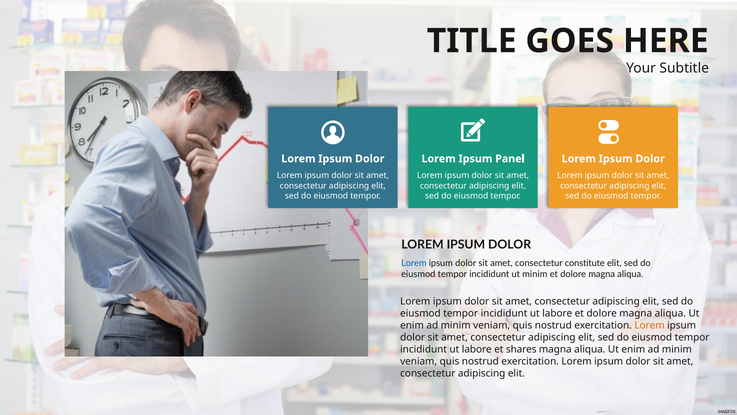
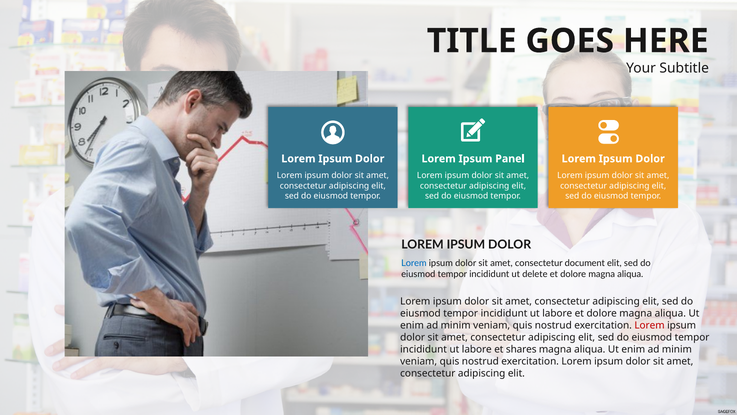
constitute: constitute -> document (585, 263)
ut minim: minim -> delete (535, 274)
Lorem colour: orange -> red (650, 325)
